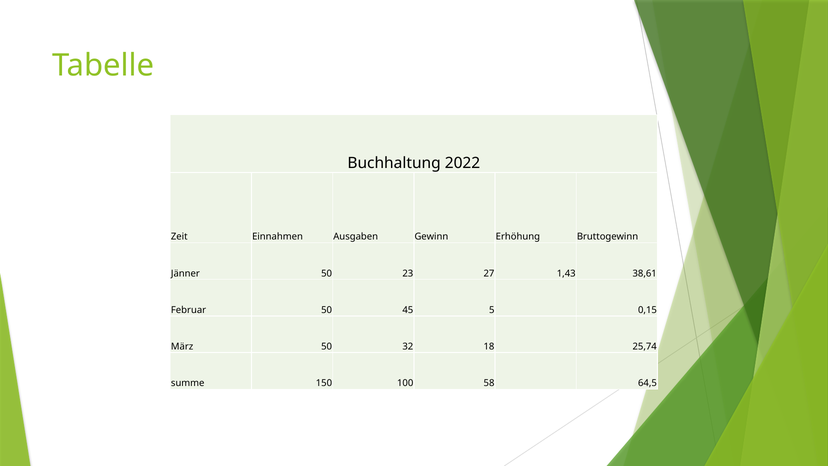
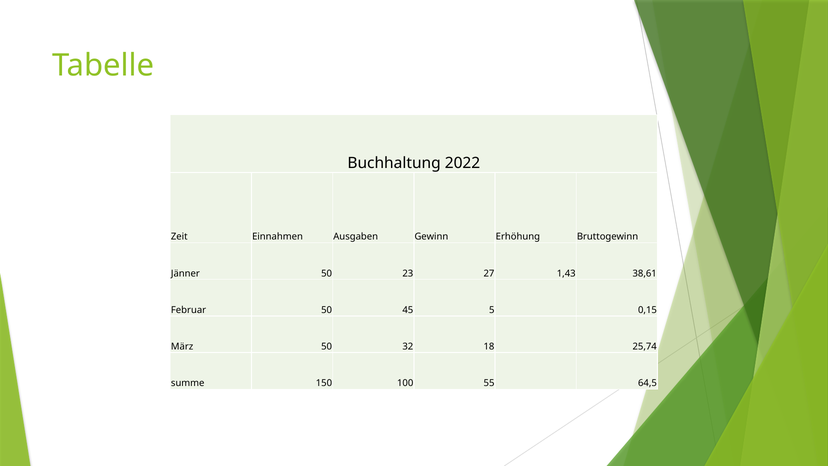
58: 58 -> 55 (489, 383)
